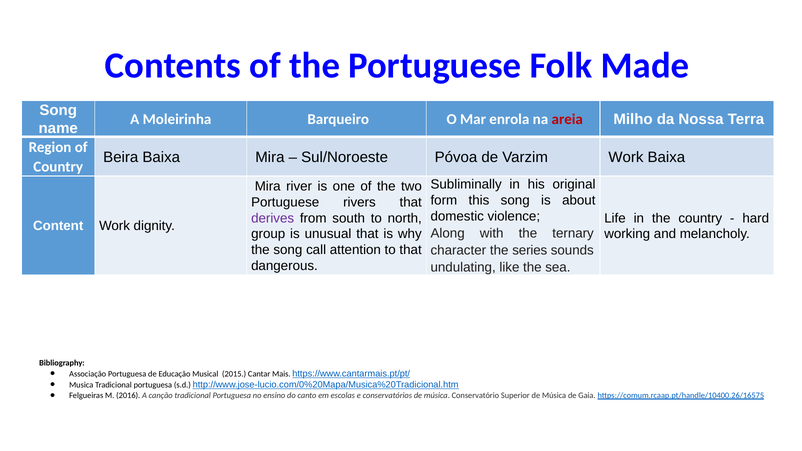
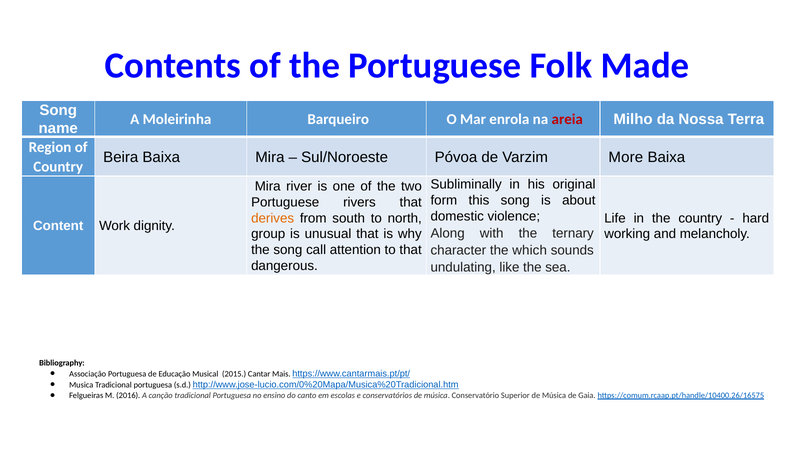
Varzim Work: Work -> More (626, 157)
derives colour: purple -> orange (273, 218)
series: series -> which (530, 250)
